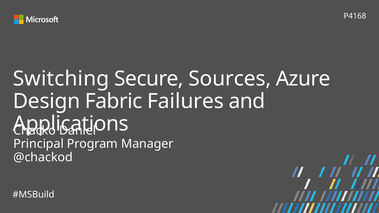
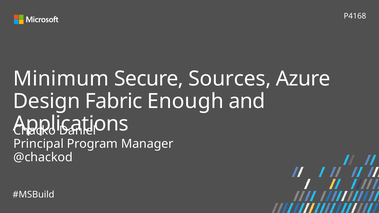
Switching: Switching -> Minimum (61, 79)
Failures: Failures -> Enough (185, 101)
